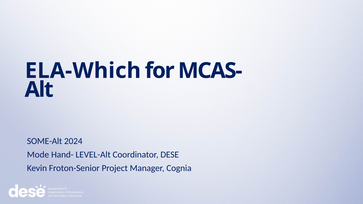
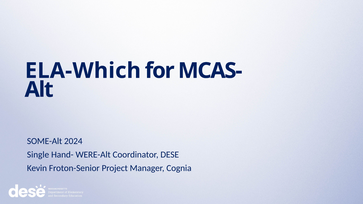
Mode: Mode -> Single (38, 155)
LEVEL-Alt: LEVEL-Alt -> WERE-Alt (93, 155)
